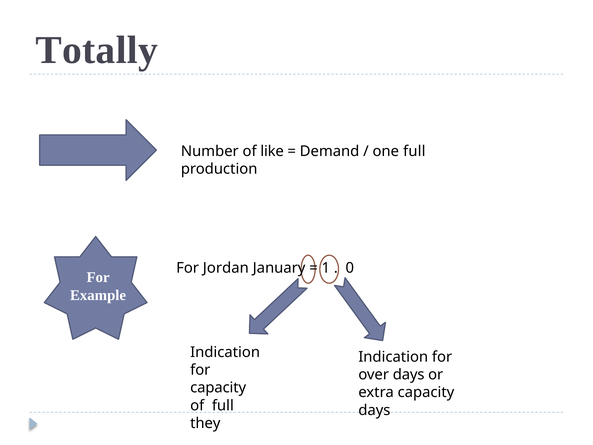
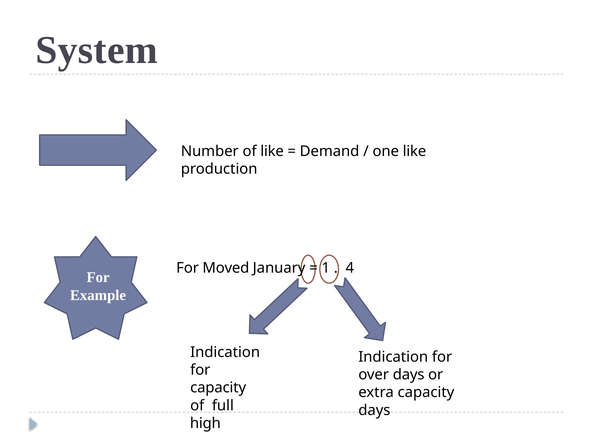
Totally: Totally -> System (97, 50)
one full: full -> like (414, 151)
Jordan: Jordan -> Moved (226, 268)
0: 0 -> 4 (350, 268)
they: they -> high (205, 423)
